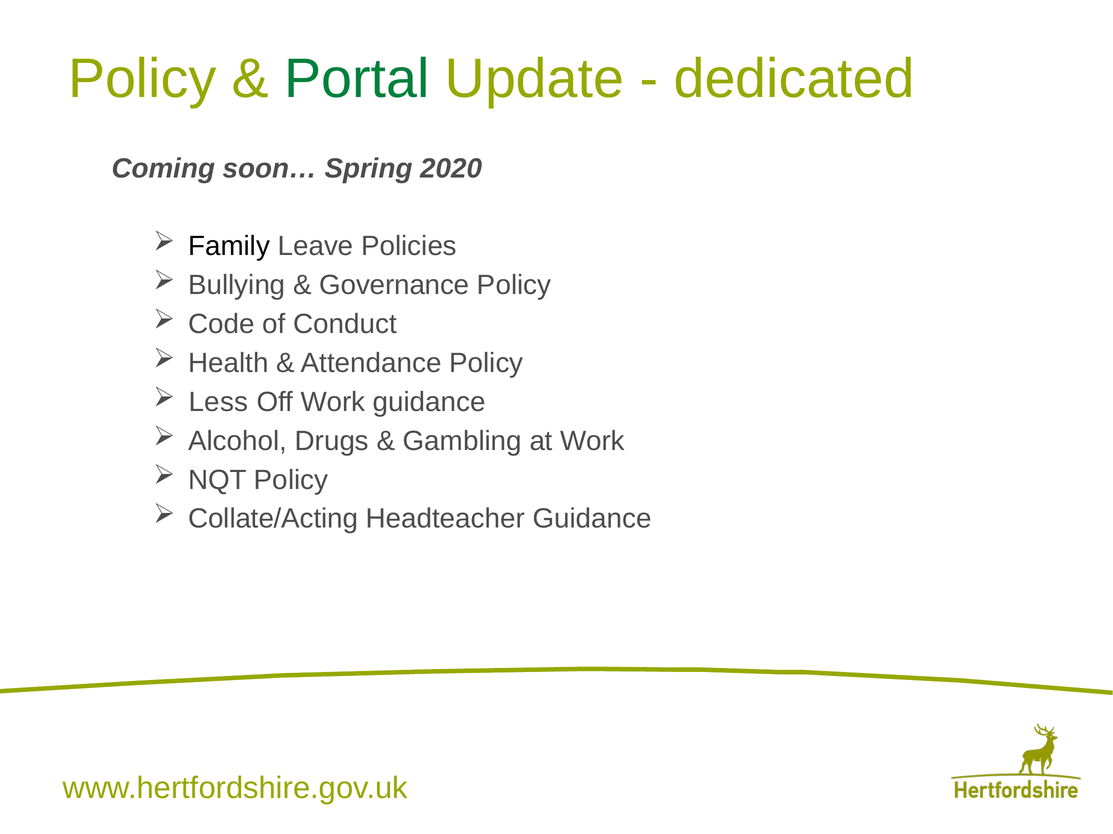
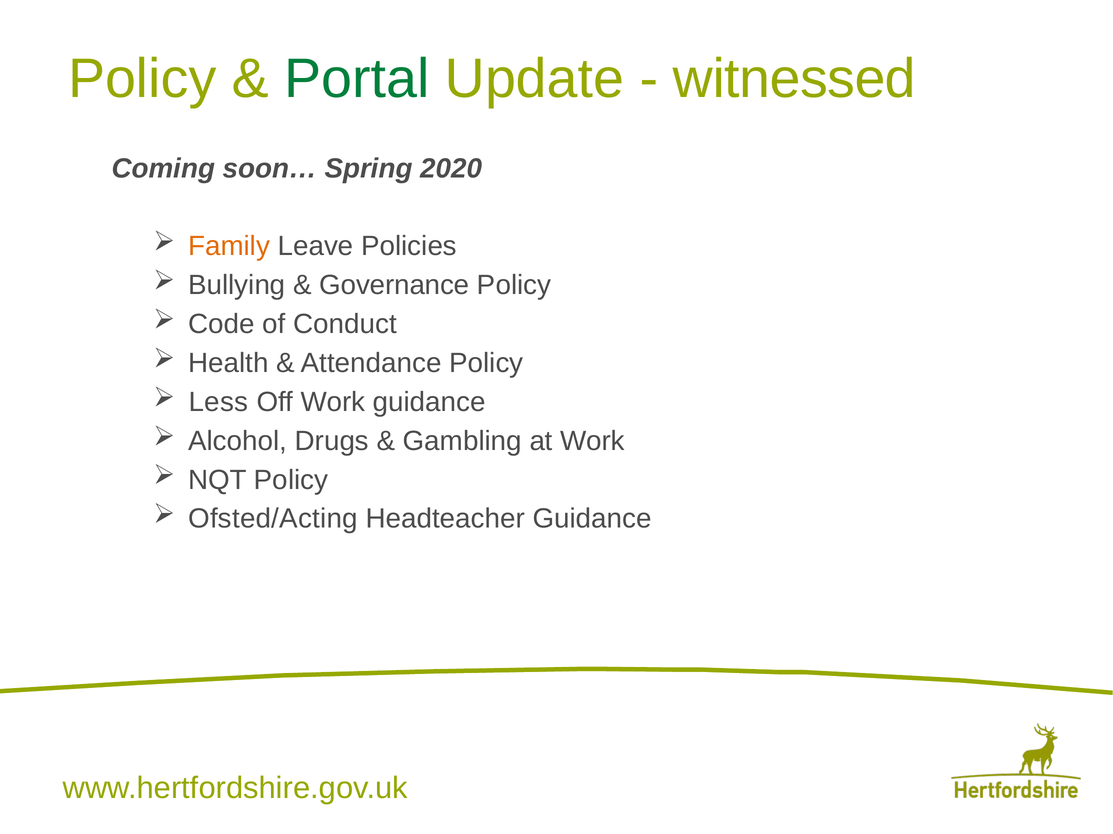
dedicated: dedicated -> witnessed (794, 79)
Family colour: black -> orange (229, 247)
Collate/Acting: Collate/Acting -> Ofsted/Acting (273, 519)
